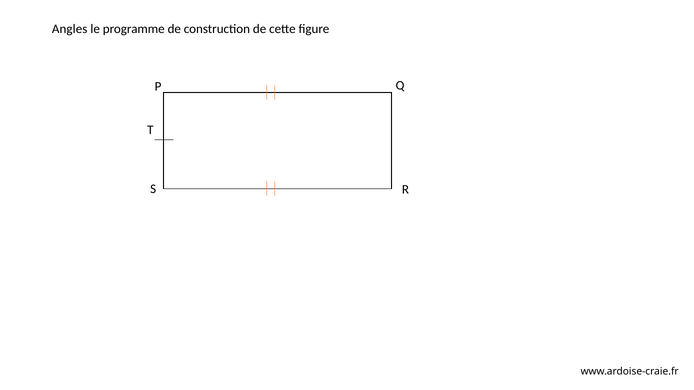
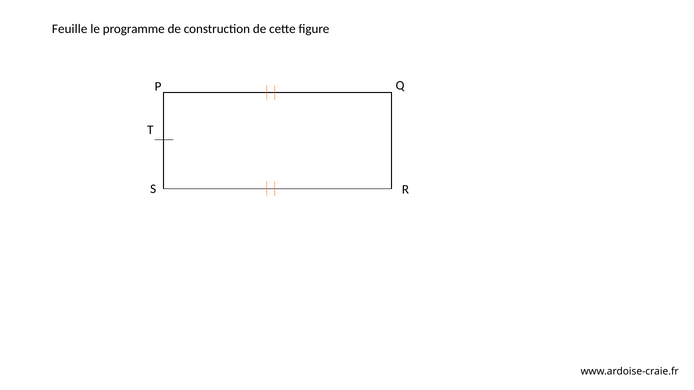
Angles: Angles -> Feuille (70, 29)
